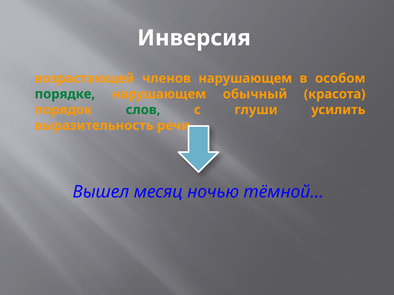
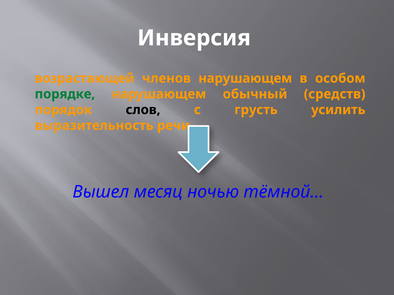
красота: красота -> средств (335, 94)
слов colour: green -> black (143, 110)
глуши: глуши -> грусть (256, 110)
